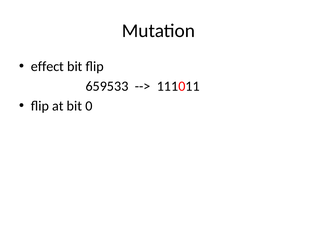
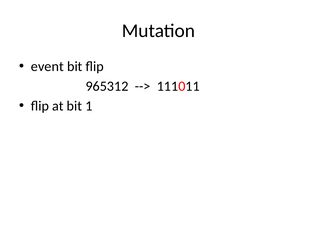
effect: effect -> event (47, 67)
659533: 659533 -> 965312 (107, 86)
0: 0 -> 1 (89, 106)
